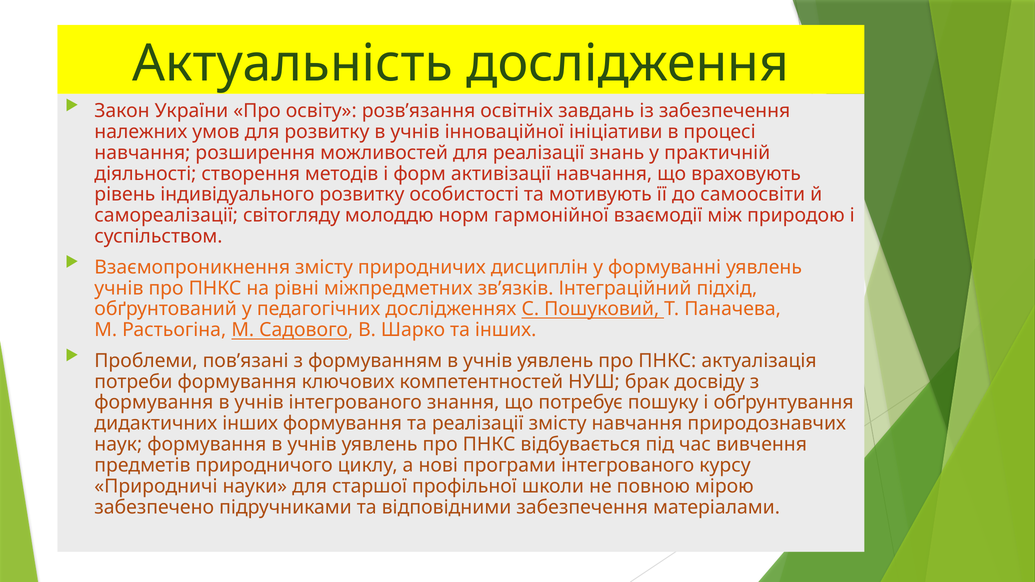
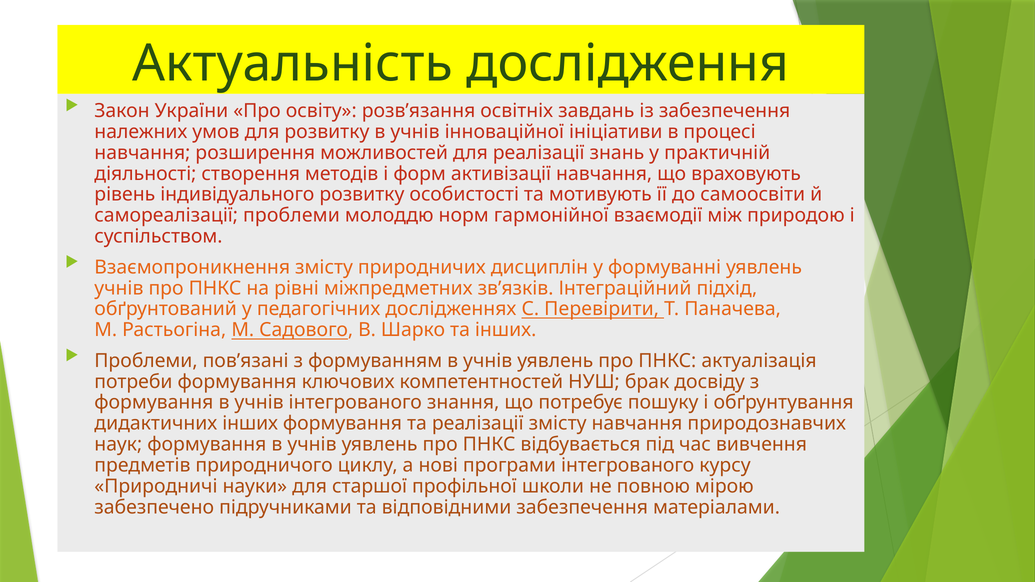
самореалізації світогляду: світогляду -> проблеми (291, 216)
Пошуковий: Пошуковий -> Перевірити (602, 309)
